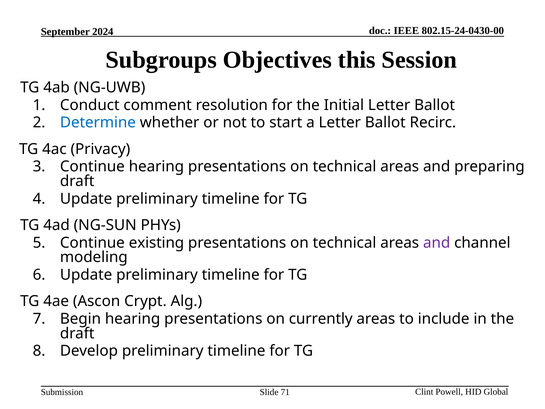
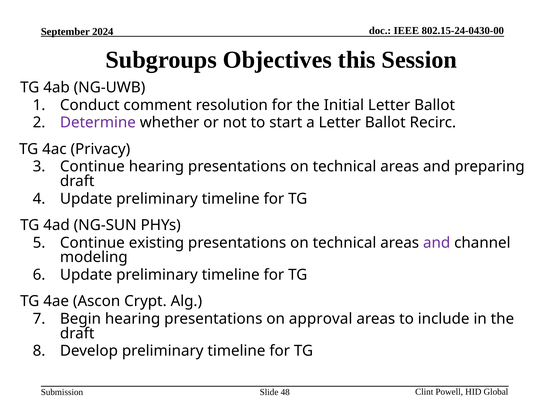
Determine colour: blue -> purple (98, 123)
currently: currently -> approval (321, 319)
71: 71 -> 48 (285, 392)
